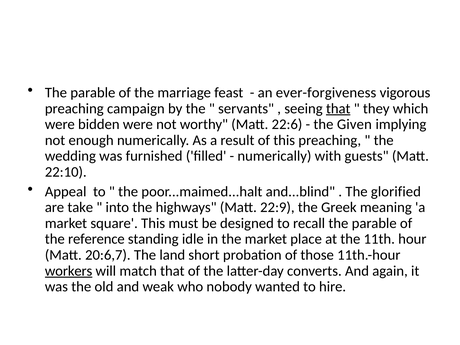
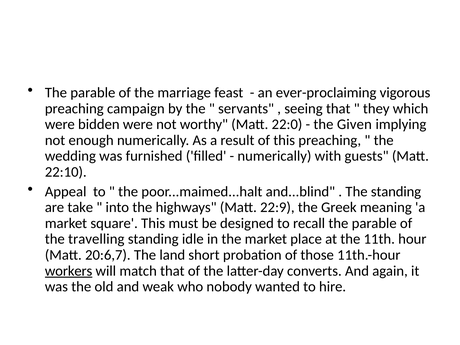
ever-forgiveness: ever-forgiveness -> ever-proclaiming (326, 93)
that underline: present -> none (338, 109)
22:6: 22:6 -> 22:0 (287, 124)
The glorified: glorified -> standing (396, 192)
reference: reference -> travelling (96, 239)
